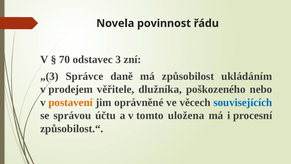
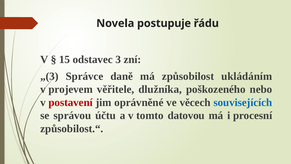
povinnost: povinnost -> postupuje (164, 23)
70: 70 -> 15 (65, 59)
prodejem: prodejem -> projevem (71, 89)
postavení colour: orange -> red (71, 102)
uložena: uložena -> datovou (186, 115)
